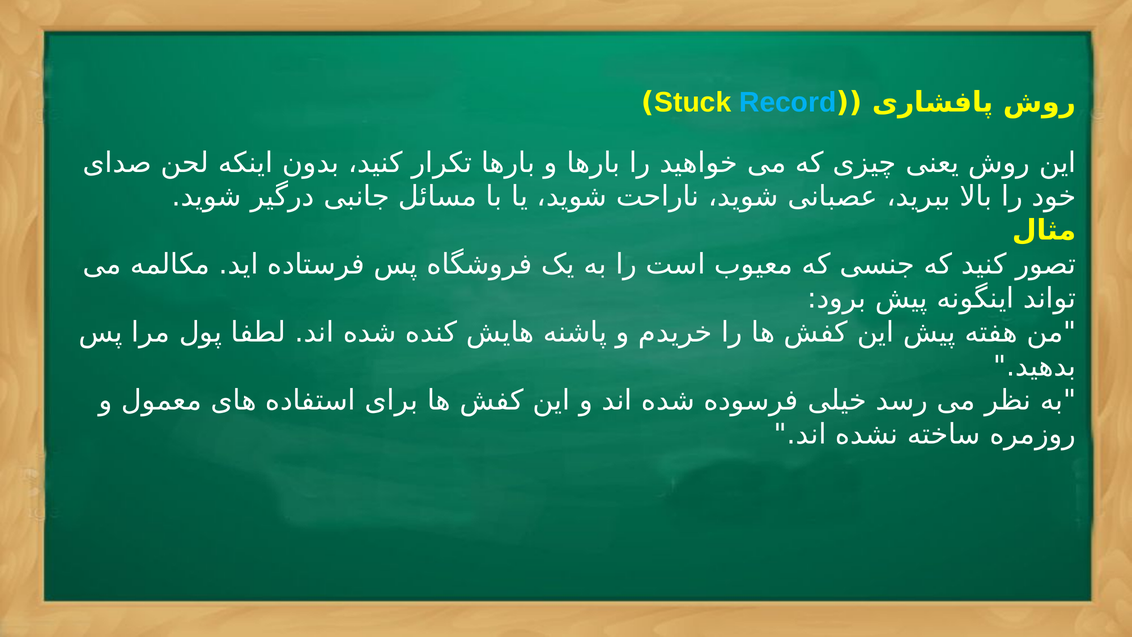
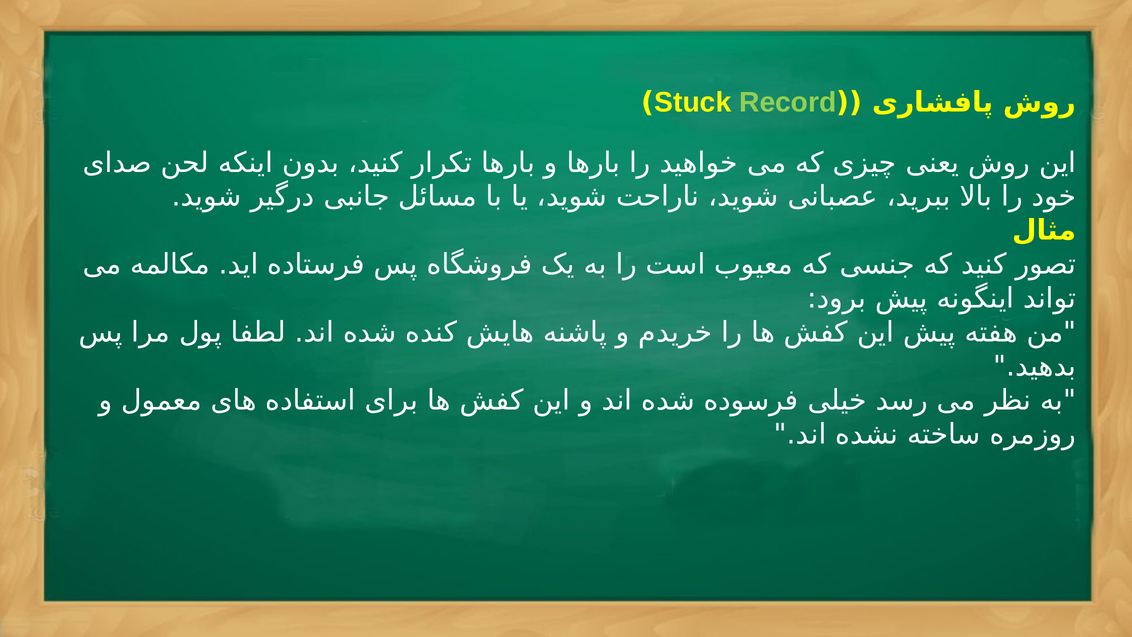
Record colour: light blue -> light green (788, 102)
